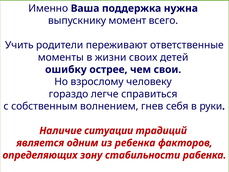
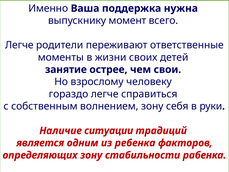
Учить: Учить -> Легче (19, 45)
ошибку: ошибку -> занятие (66, 69)
волнением гнев: гнев -> зону (152, 106)
